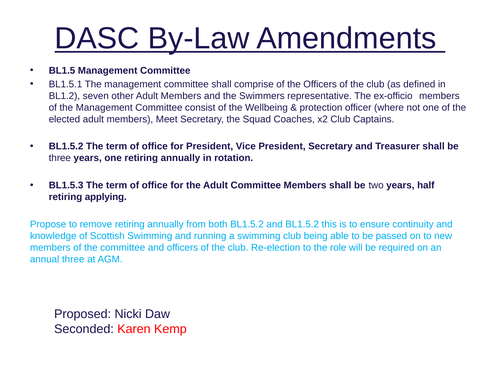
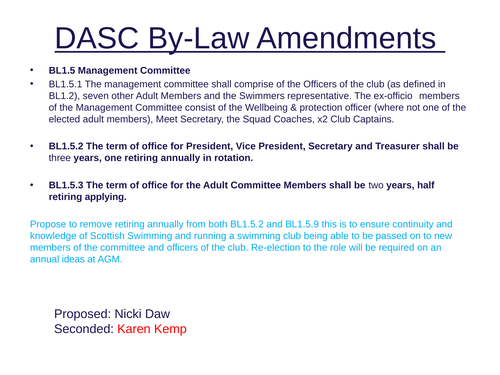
and BL1.5.2: BL1.5.2 -> BL1.5.9 (302, 224)
annual three: three -> ideas (73, 259)
